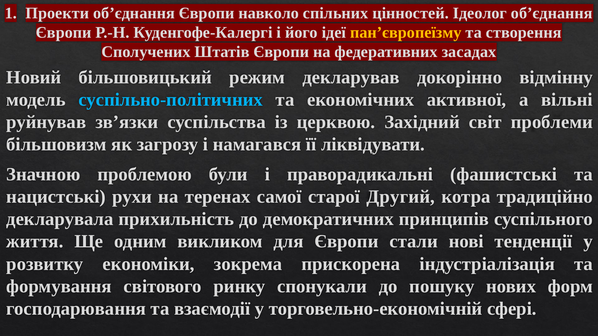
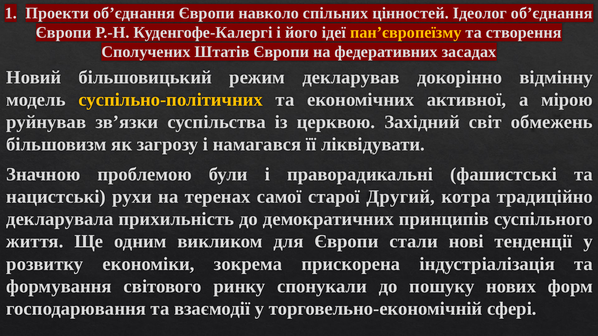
суспільно-політичних colour: light blue -> yellow (171, 100)
вільні: вільні -> мірою (567, 100)
проблеми: проблеми -> обмежень (552, 122)
